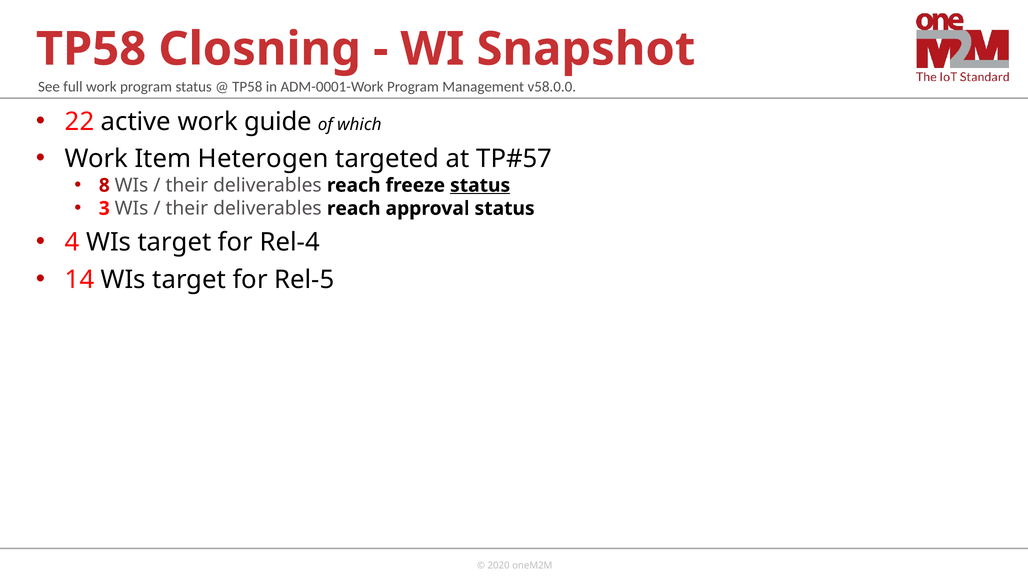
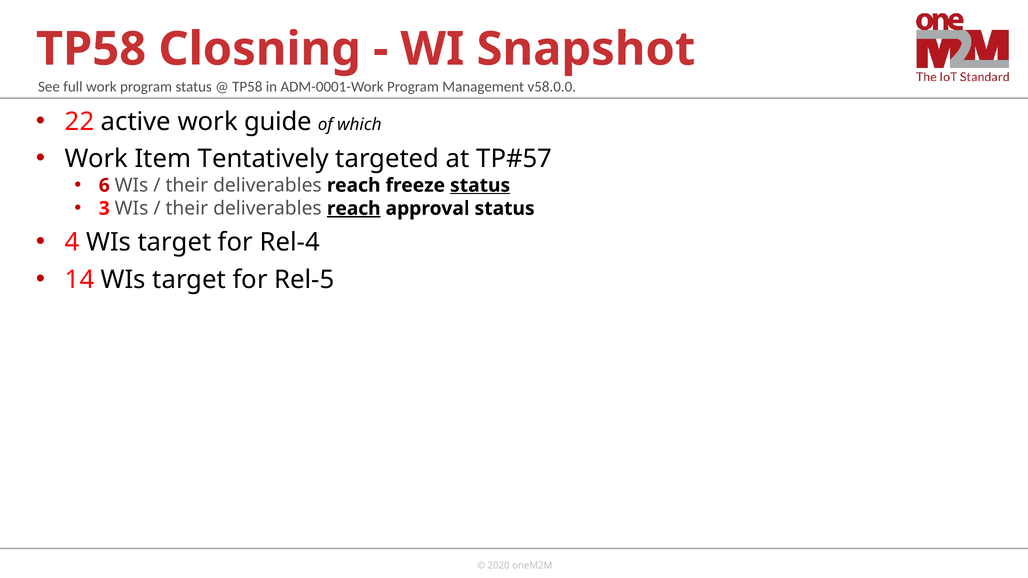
Heterogen: Heterogen -> Tentatively (263, 159)
8: 8 -> 6 (104, 185)
reach underline: none -> present (354, 209)
